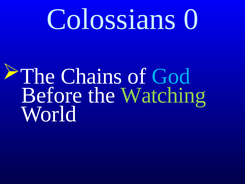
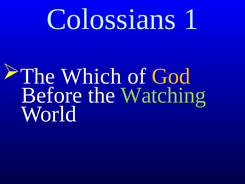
0: 0 -> 1 (191, 19)
Chains: Chains -> Which (91, 76)
God colour: light blue -> yellow (171, 76)
